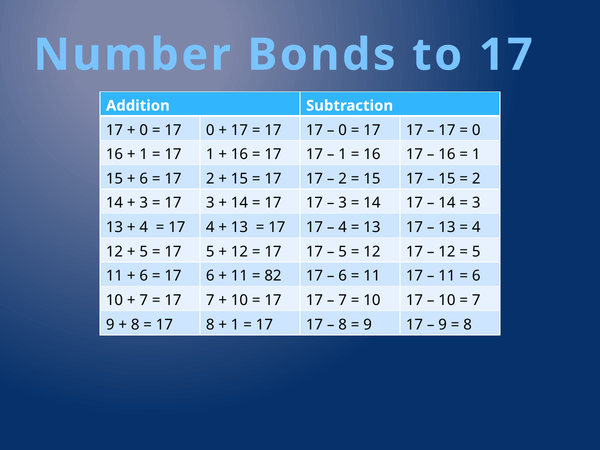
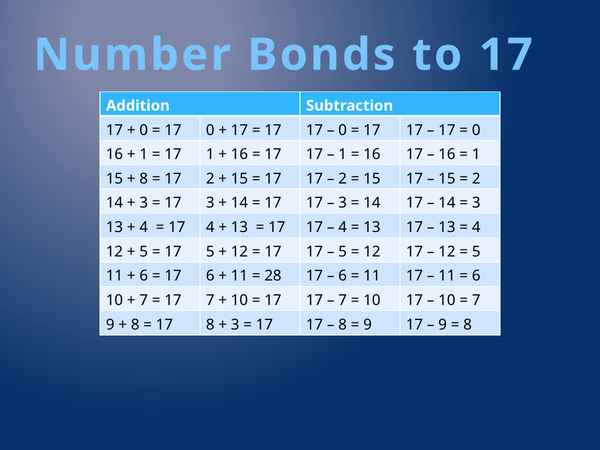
6: 6 -> 8 (144, 179)
82: 82 -> 28 (273, 276)
1: 1 -> 3 (235, 325)
